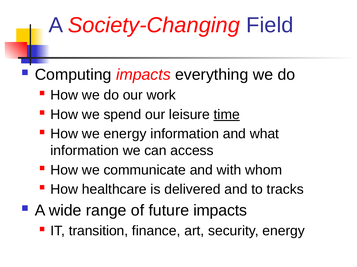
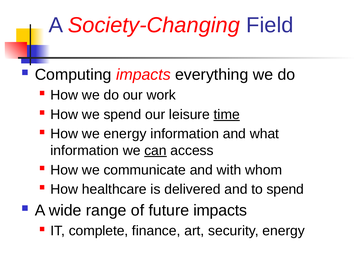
can underline: none -> present (155, 151)
to tracks: tracks -> spend (285, 190)
transition: transition -> complete (99, 232)
